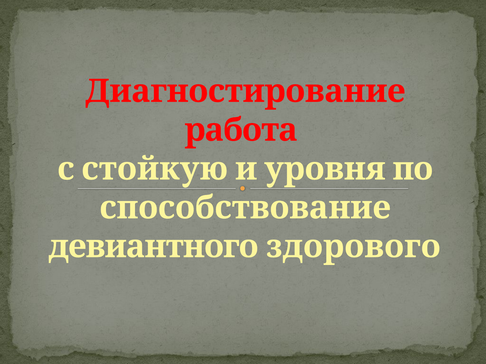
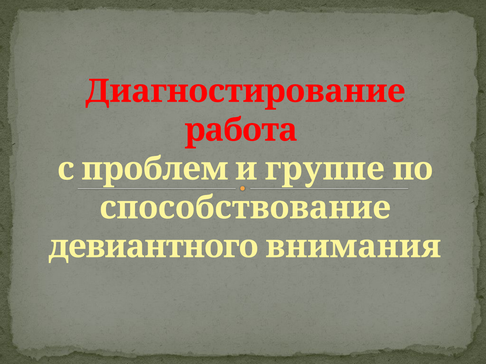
стойкую: стойкую -> проблем (155, 169)
уровня: уровня -> группе (325, 169)
здорового: здорового -> внимания (353, 247)
